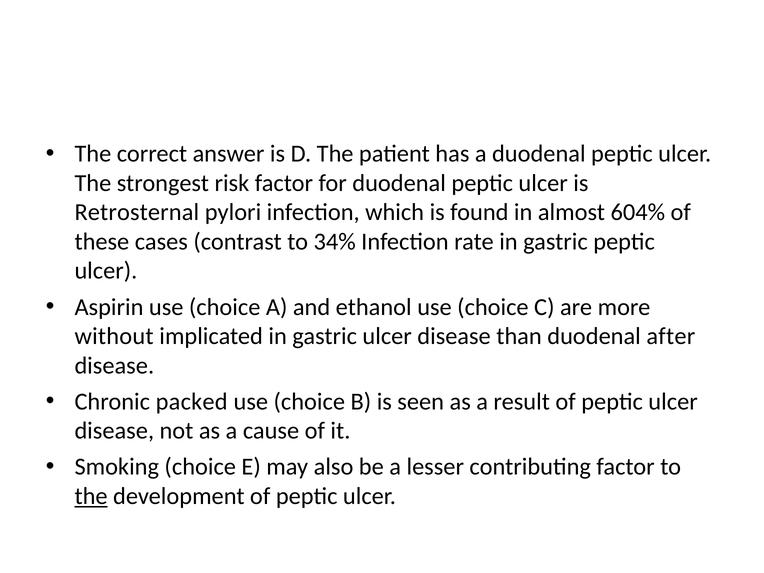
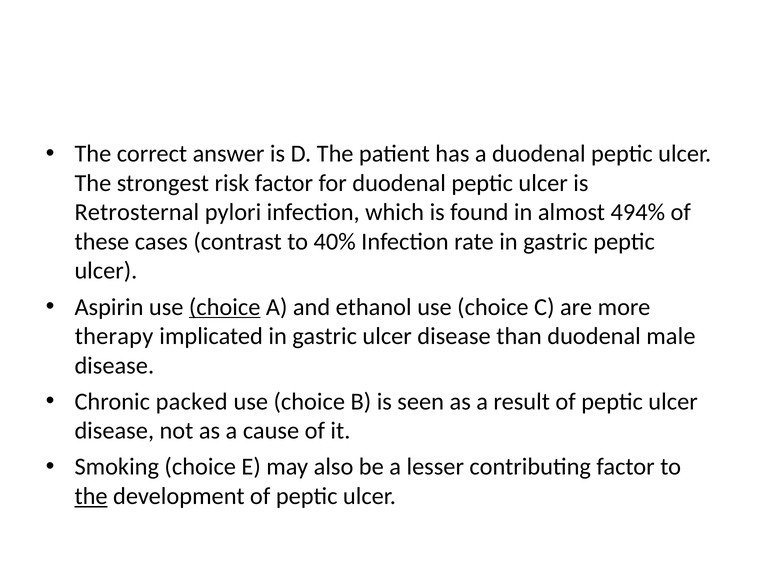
604%: 604% -> 494% (638, 212)
34%: 34% -> 40% (335, 242)
choice underline: none -> present (225, 307)
without: without -> therapy (114, 336)
after: after -> male (671, 336)
